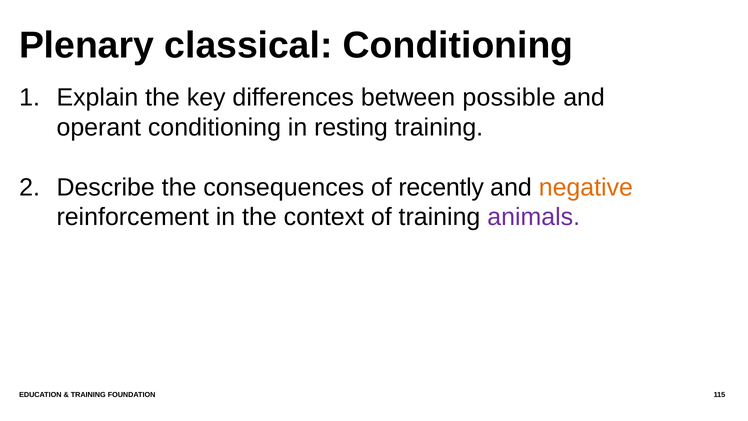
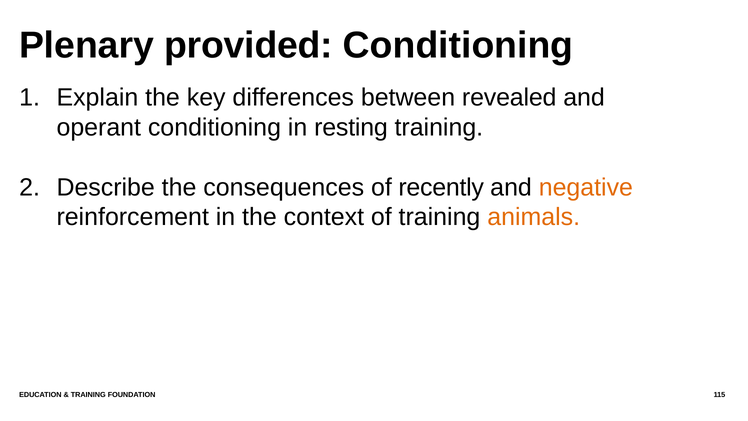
classical: classical -> provided (249, 45)
possible: possible -> revealed (509, 97)
animals colour: purple -> orange (534, 217)
